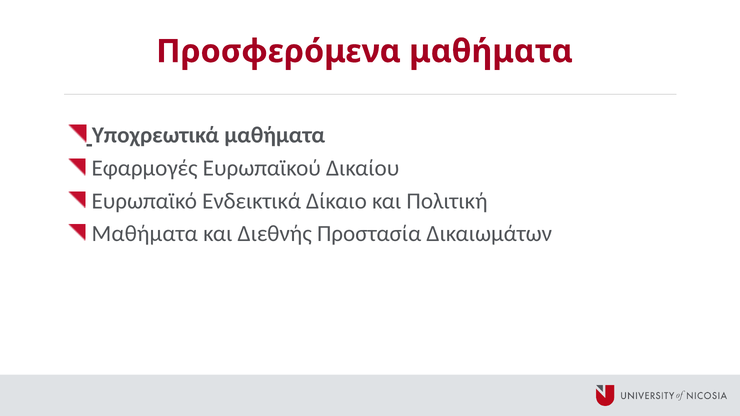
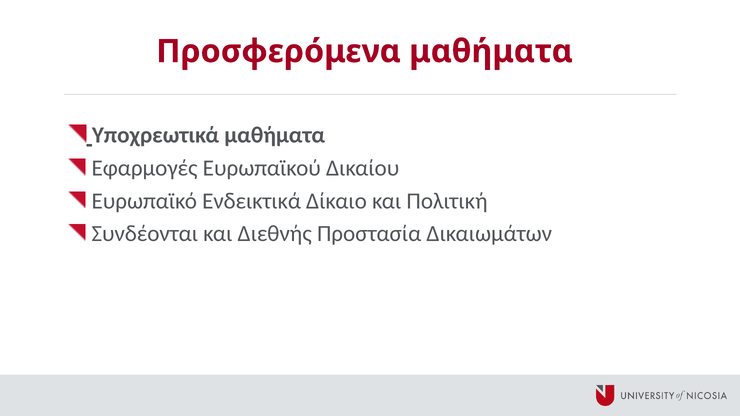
Μαθήματα: Μαθήματα -> Συνδέονται (145, 234)
